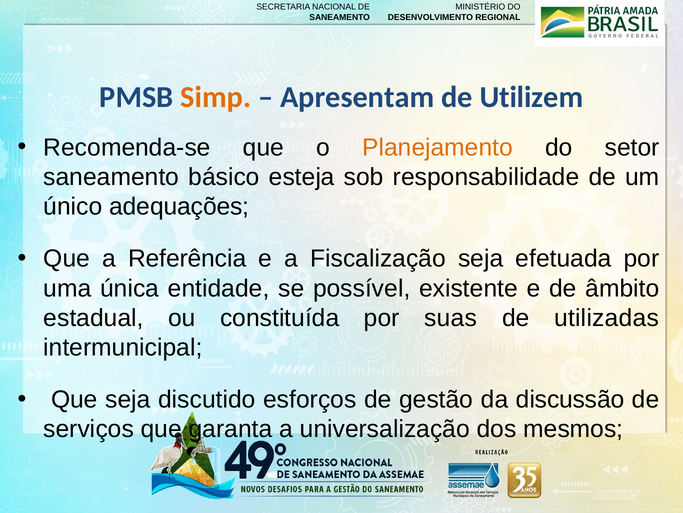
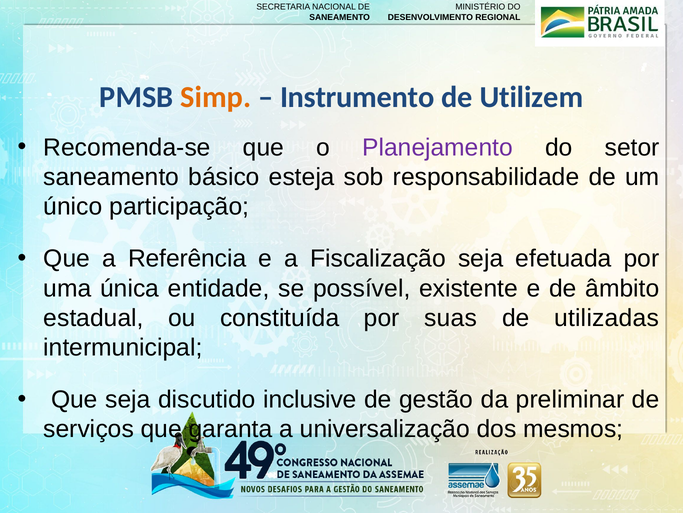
Apresentam: Apresentam -> Instrumento (357, 97)
Planejamento colour: orange -> purple (438, 147)
adequações: adequações -> participação (179, 206)
esforços: esforços -> inclusive (310, 399)
discussão: discussão -> preliminar (570, 399)
